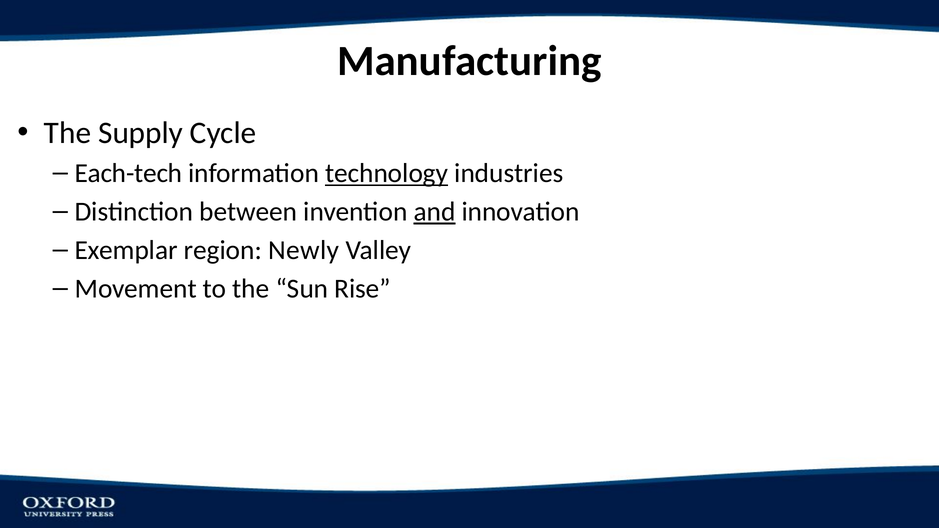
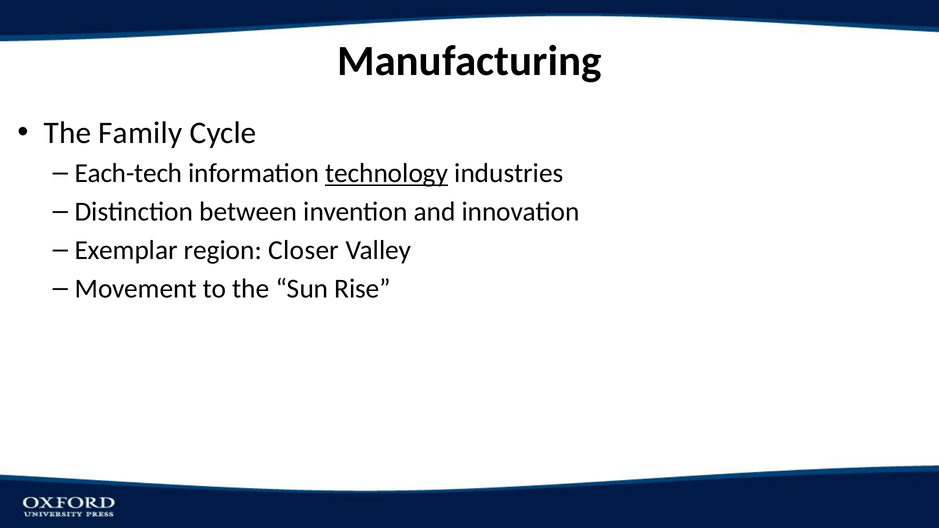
Supply: Supply -> Family (140, 133)
and underline: present -> none (434, 212)
Newly: Newly -> Closer (304, 250)
